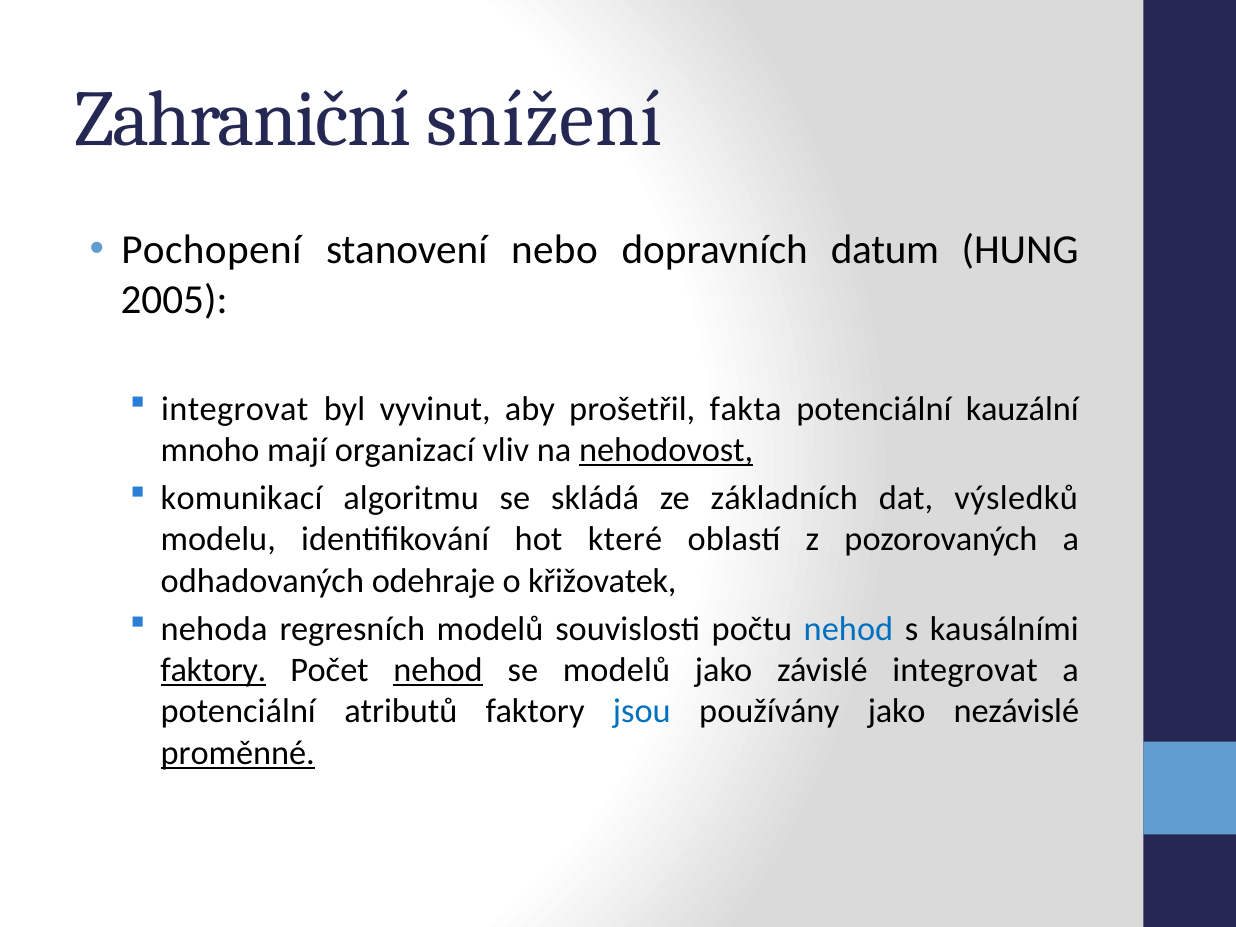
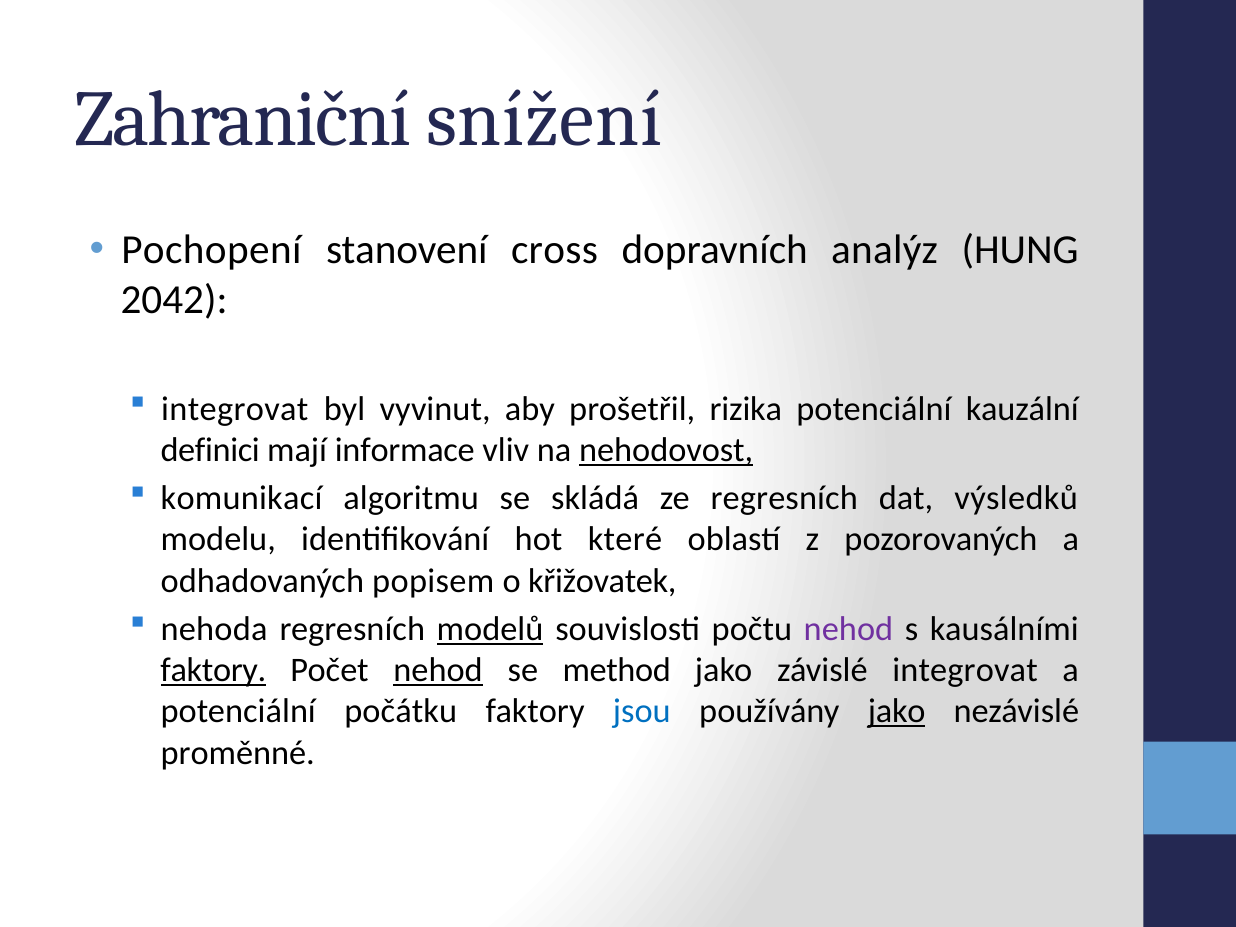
nebo: nebo -> cross (554, 250)
datum: datum -> analýz (885, 250)
2005: 2005 -> 2042 (174, 300)
fakta: fakta -> rizika (746, 409)
mnoho: mnoho -> definici (210, 450)
organizací: organizací -> informace (405, 450)
ze základních: základních -> regresních (784, 498)
odehraje: odehraje -> popisem (433, 581)
modelů underline: none -> present (490, 629)
nehod colour: blue -> purple (848, 629)
se modelů: modelů -> method (617, 670)
atributů: atributů -> počátku (401, 712)
jako underline: none -> present (897, 712)
proměnné underline: present -> none (238, 753)
